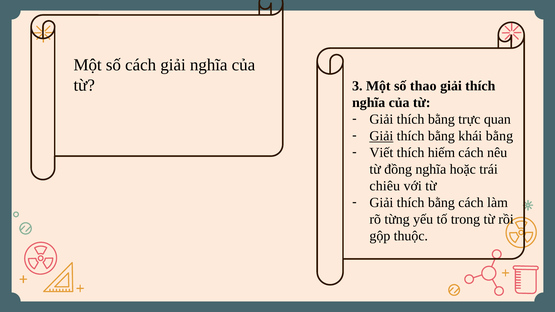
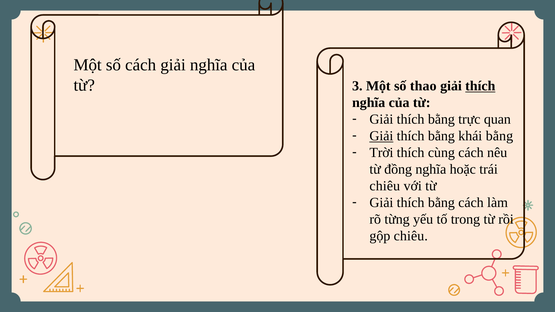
thích underline: none -> present (480, 86)
Viết: Viết -> Trời (381, 153)
hiếm: hiếm -> cùng (441, 153)
gộp thuộc: thuộc -> chiêu (411, 236)
